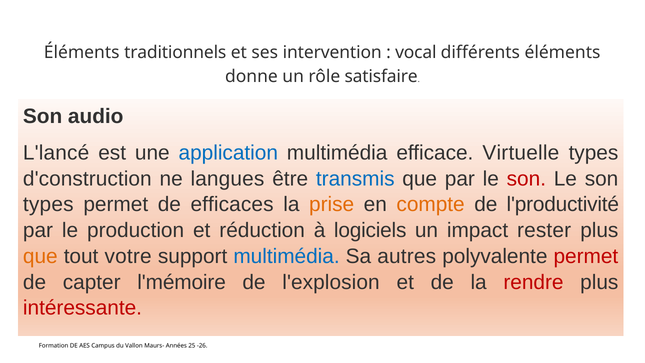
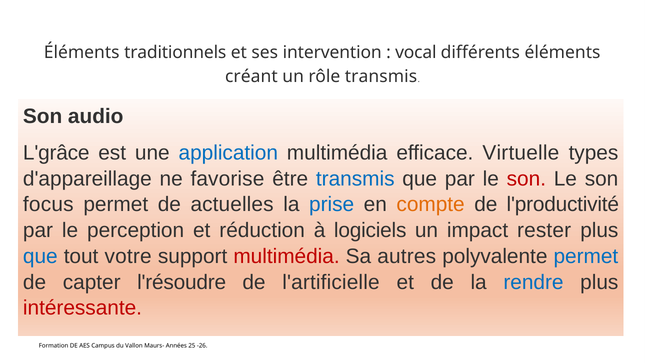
donne: donne -> créant (251, 77)
rôle satisfaire: satisfaire -> transmis (381, 77)
L'lancé: L'lancé -> L'grâce (56, 153)
d'construction: d'construction -> d'appareillage (87, 179)
langues: langues -> favorise (227, 179)
types: types -> focus (48, 204)
efficaces: efficaces -> actuelles (232, 204)
prise colour: orange -> blue (332, 204)
production: production -> perception (136, 230)
que colour: orange -> blue (40, 256)
multimédia colour: blue -> red (287, 256)
permet colour: red -> blue (586, 256)
l'mémoire: l'mémoire -> l'résoudre (182, 282)
l'explosion: l'explosion -> l'artificielle (331, 282)
rendre colour: red -> blue (533, 282)
